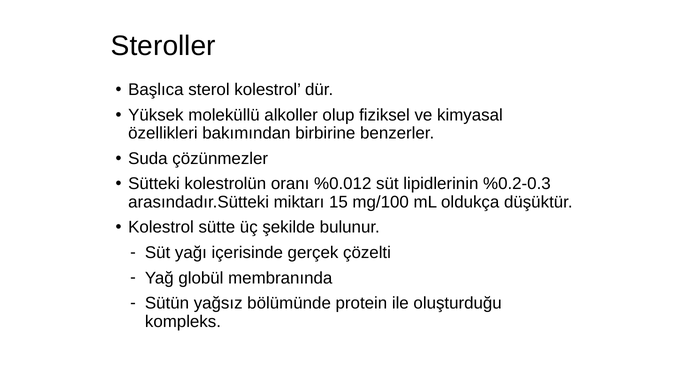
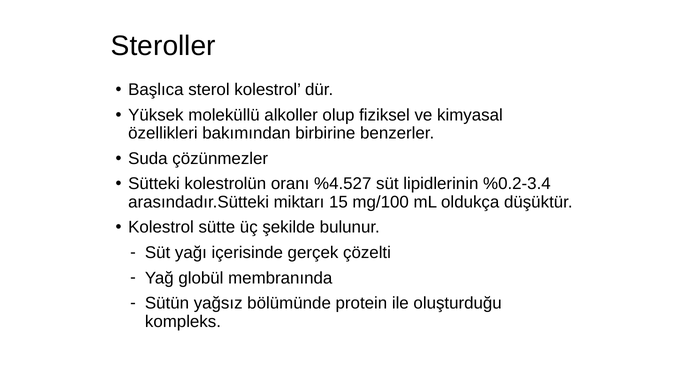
%0.012: %0.012 -> %4.527 (343, 184)
%0.2-0.3: %0.2-0.3 -> %0.2-3.4 (517, 184)
